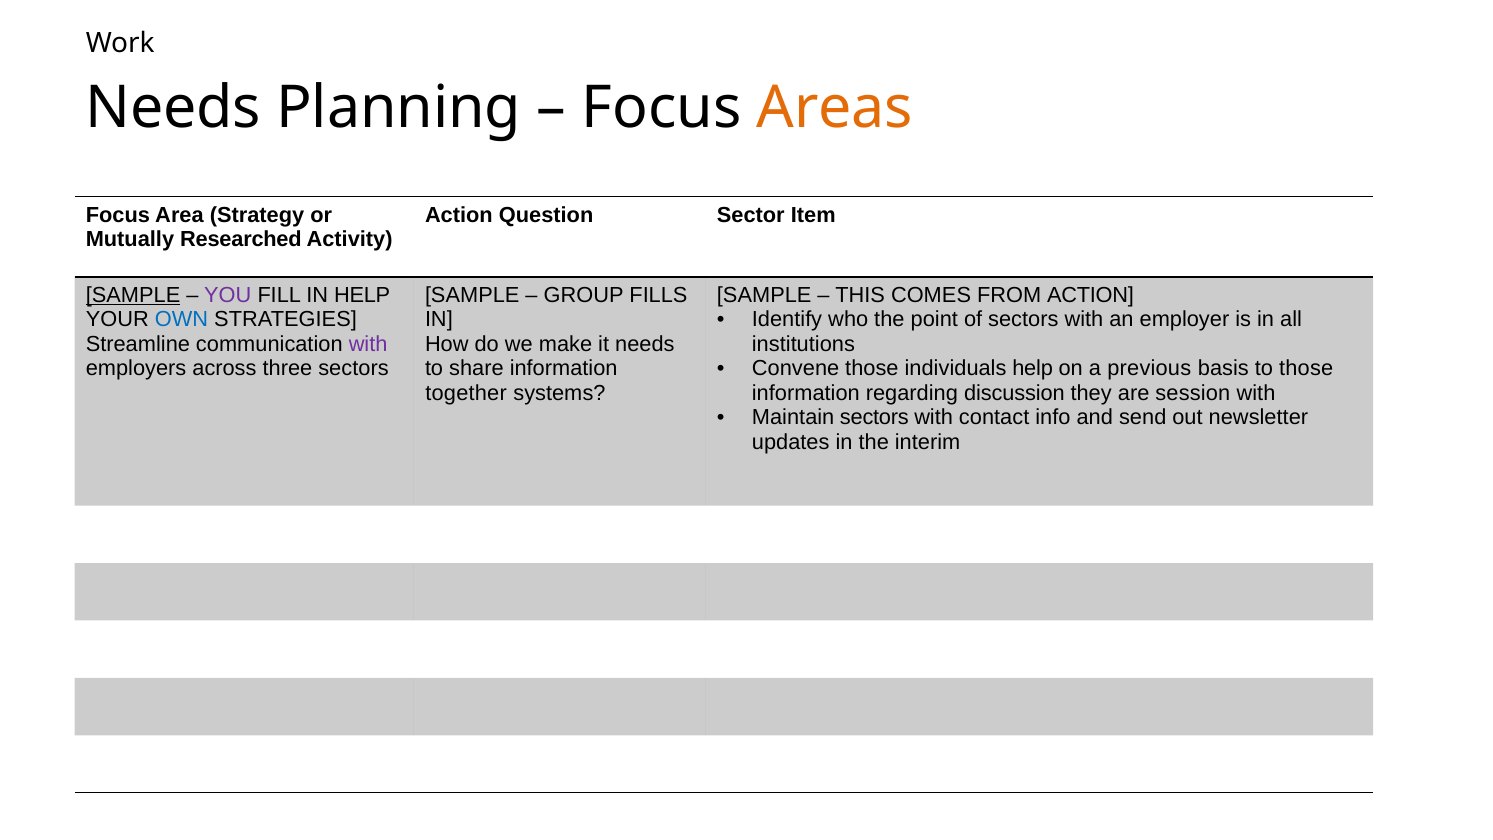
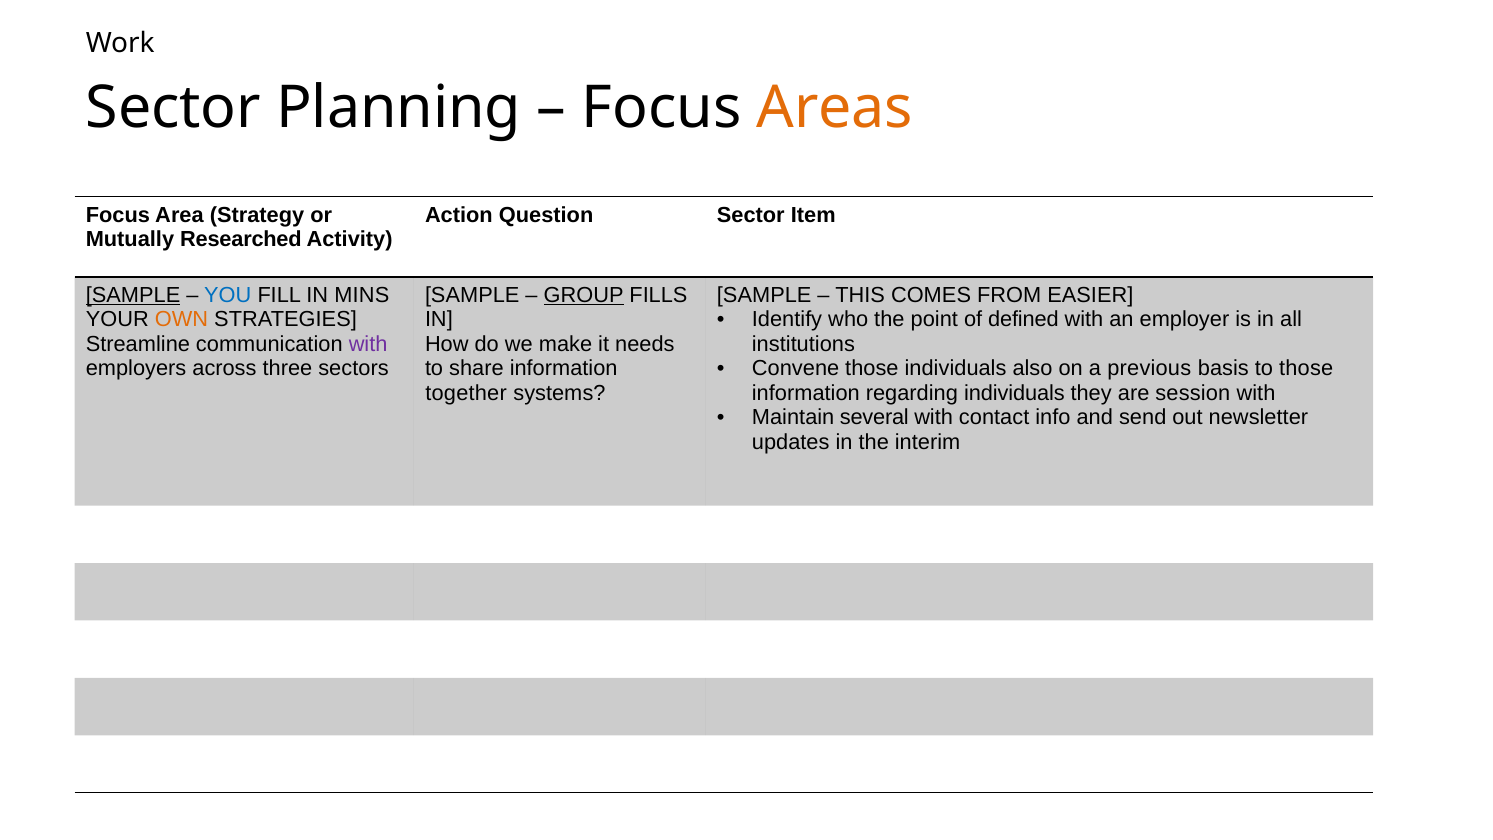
Needs: Needs -> Sector (173, 108)
YOU colour: purple -> blue (228, 295)
IN HELP: HELP -> MINS (362, 295)
GROUP underline: none -> present (584, 295)
FROM ACTION: ACTION -> EASIER (1090, 295)
OWN colour: blue -> orange (181, 320)
of sectors: sectors -> defined (1023, 320)
individuals help: help -> also (1032, 369)
regarding discussion: discussion -> individuals (1014, 393)
Maintain sectors: sectors -> several (874, 418)
